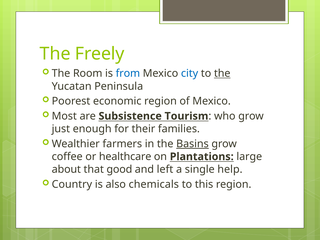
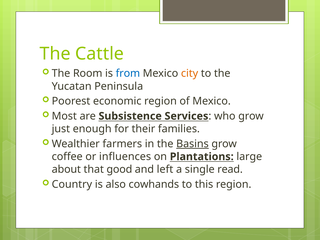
Freely: Freely -> Cattle (100, 54)
city colour: blue -> orange (190, 73)
the underline: present -> none (222, 73)
Tourism: Tourism -> Services (186, 116)
healthcare: healthcare -> influences (125, 157)
help: help -> read (230, 169)
chemicals: chemicals -> cowhands (154, 184)
